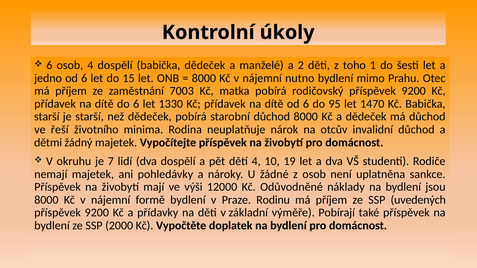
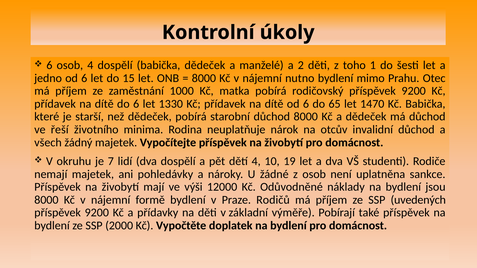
7003: 7003 -> 1000 (182, 91)
95: 95 -> 65 (335, 104)
starší: starší -> které (47, 117)
dětmi: dětmi -> všech (48, 143)
Rodinu: Rodinu -> Rodičů (273, 200)
